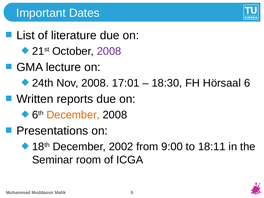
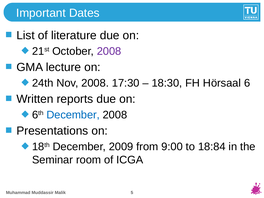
17:01: 17:01 -> 17:30 (126, 83)
December colour: orange -> blue (73, 115)
2002: 2002 -> 2009 (121, 147)
18:11: 18:11 -> 18:84 (212, 147)
